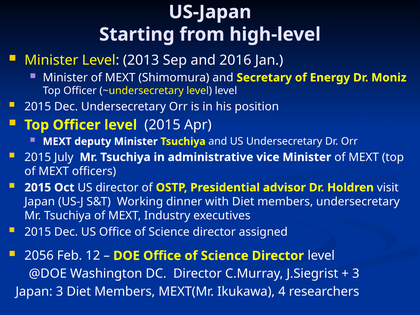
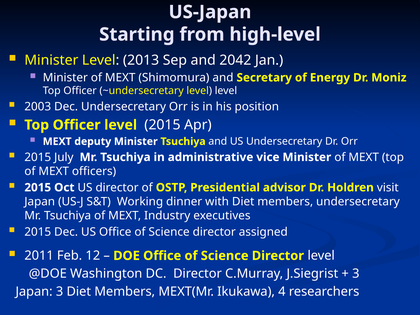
2016: 2016 -> 2042 (235, 60)
2015: 2015 -> 2003 (38, 107)
2056: 2056 -> 2011 (39, 256)
